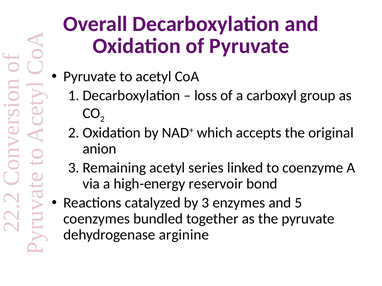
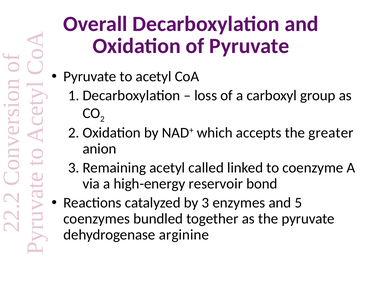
original: original -> greater (331, 133)
series: series -> called (206, 168)
